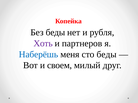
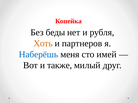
Хоть colour: purple -> orange (43, 44)
сто беды: беды -> имей (107, 55)
своем: своем -> также (60, 66)
